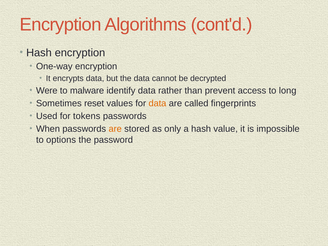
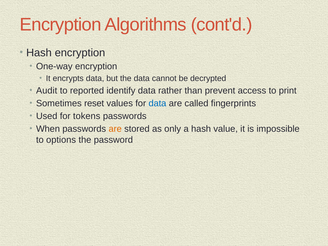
Were: Were -> Audit (47, 91)
malware: malware -> reported (87, 91)
long: long -> print (288, 91)
data colour: orange -> blue (157, 103)
